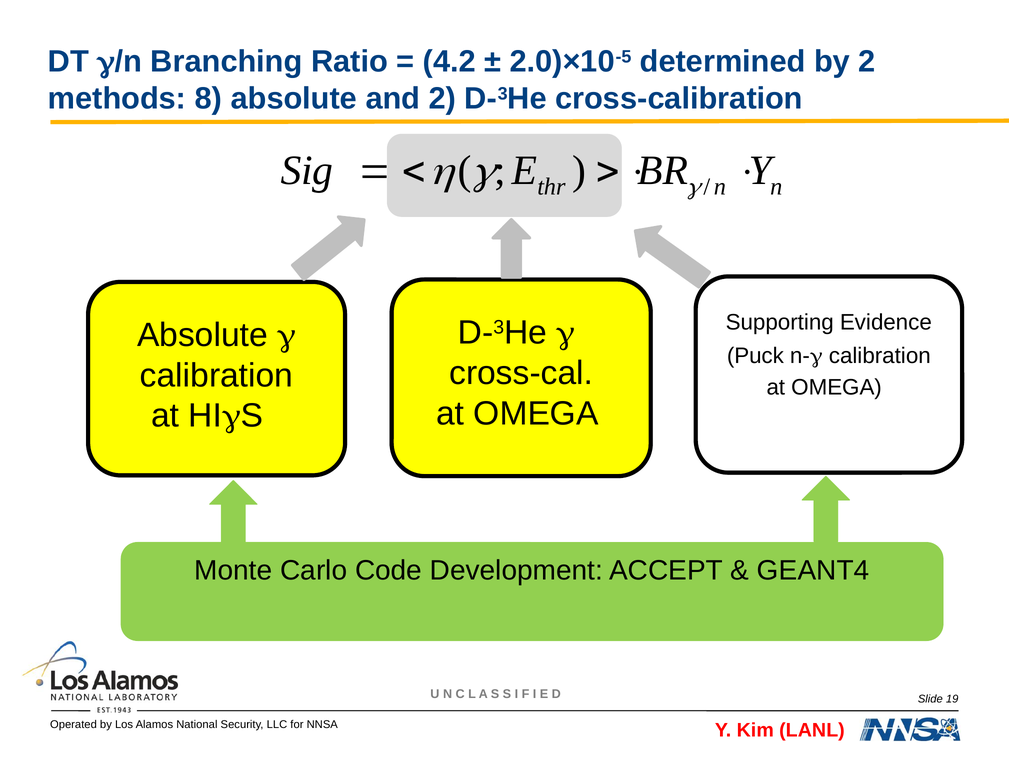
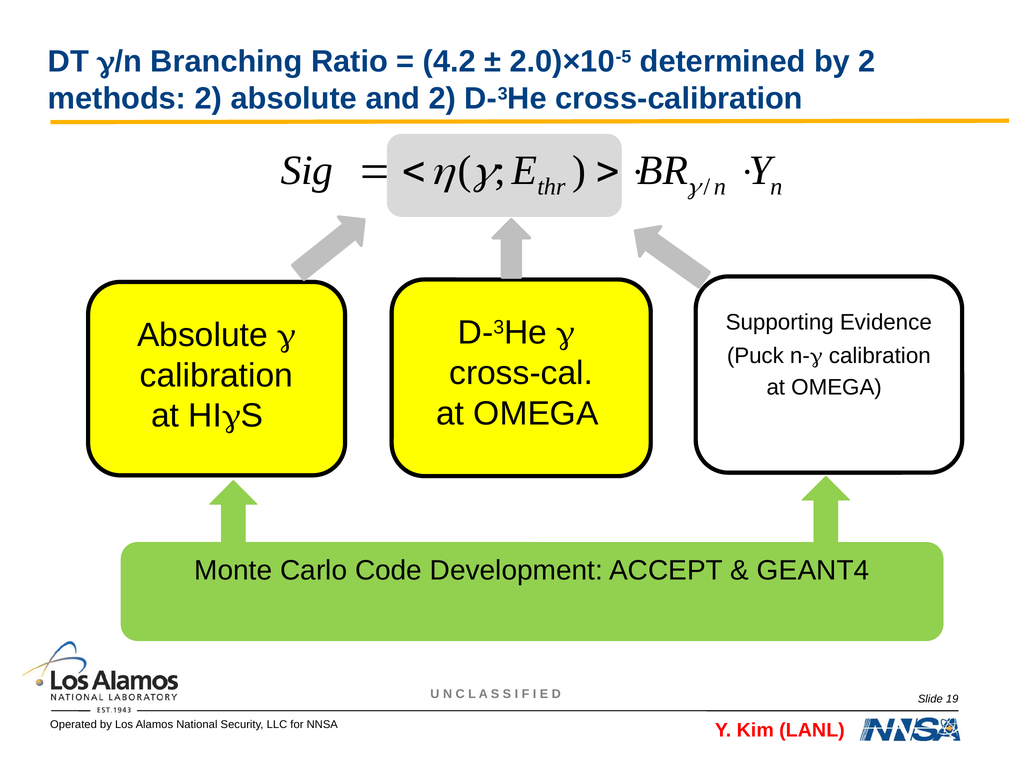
methods 8: 8 -> 2 (208, 99)
